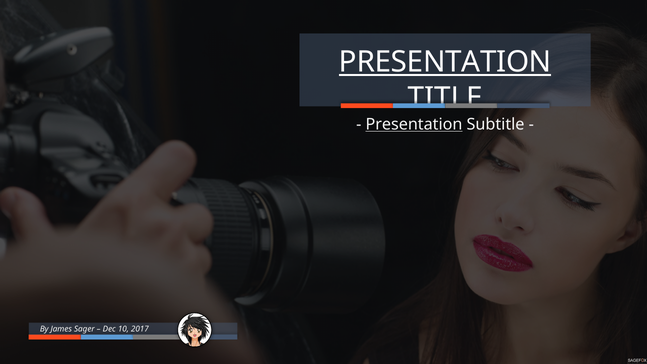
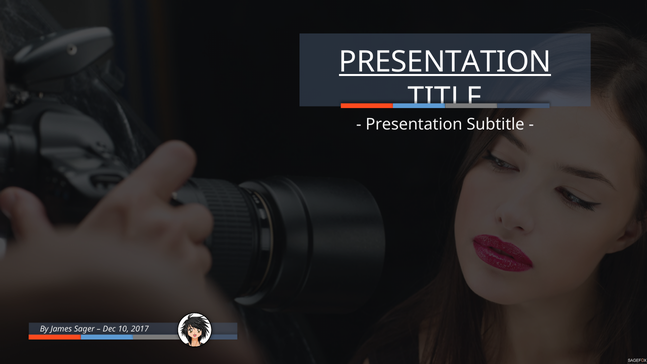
Presentation underline: present -> none (414, 124)
